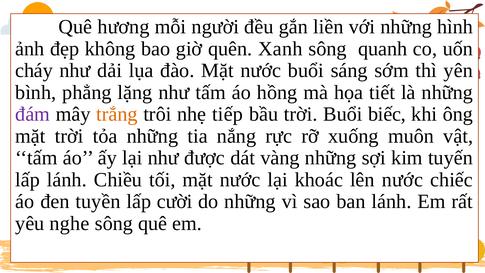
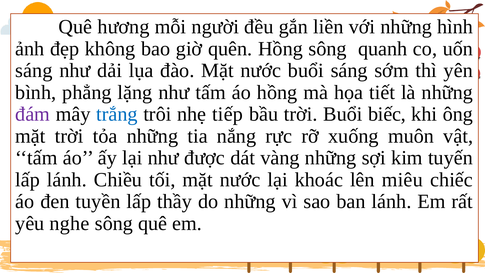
quên Xanh: Xanh -> Hồng (280, 49)
cháy: cháy -> sáng (34, 71)
trắng colour: orange -> blue (117, 114)
lên nước: nước -> miêu (402, 180)
cười: cười -> thầy (175, 201)
